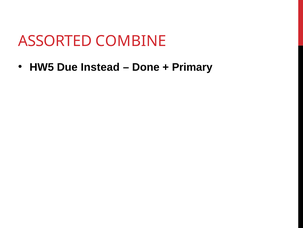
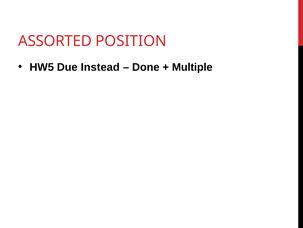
COMBINE: COMBINE -> POSITION (131, 41)
Primary: Primary -> Multiple (192, 67)
